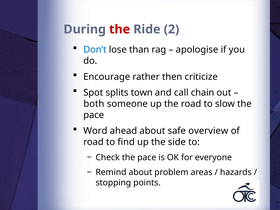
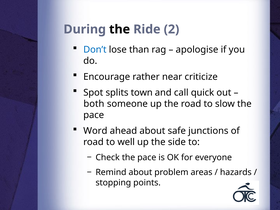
the colour: red -> black (120, 29)
then: then -> near (172, 77)
chain: chain -> quick (203, 93)
overview: overview -> junctions (208, 131)
find: find -> well (126, 142)
